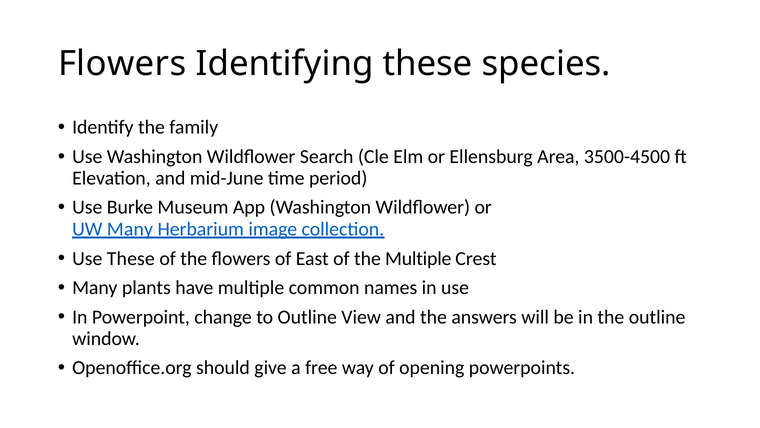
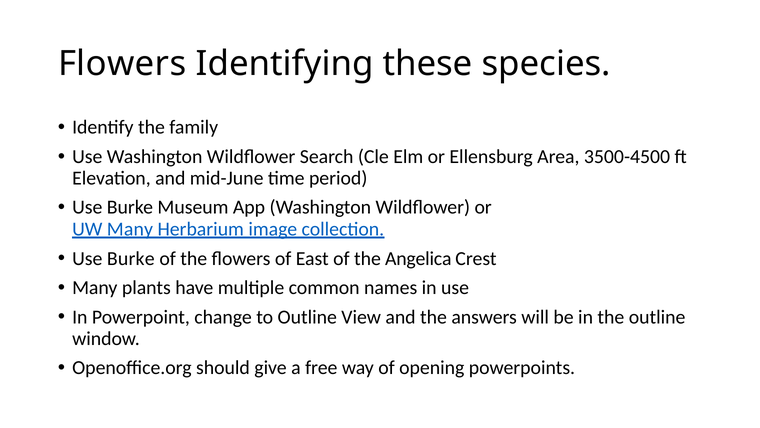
These: These -> Burke (131, 258)
the Multiple: Multiple -> Angelica (418, 258)
